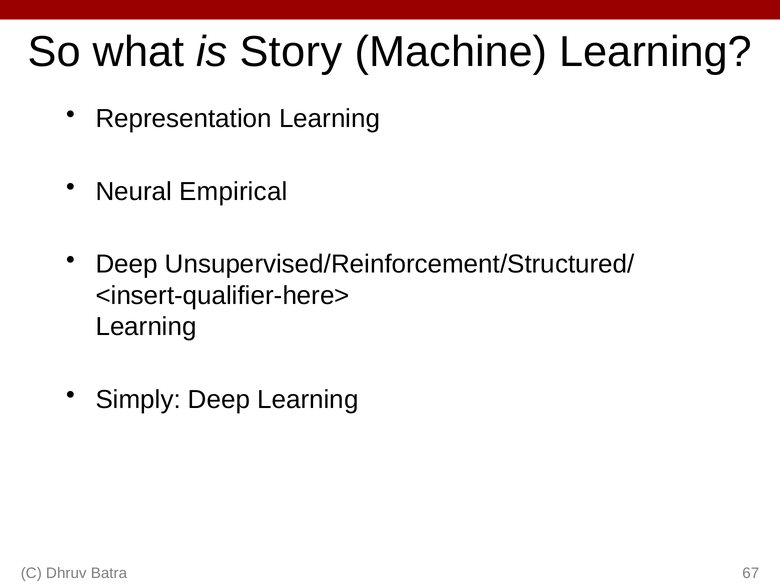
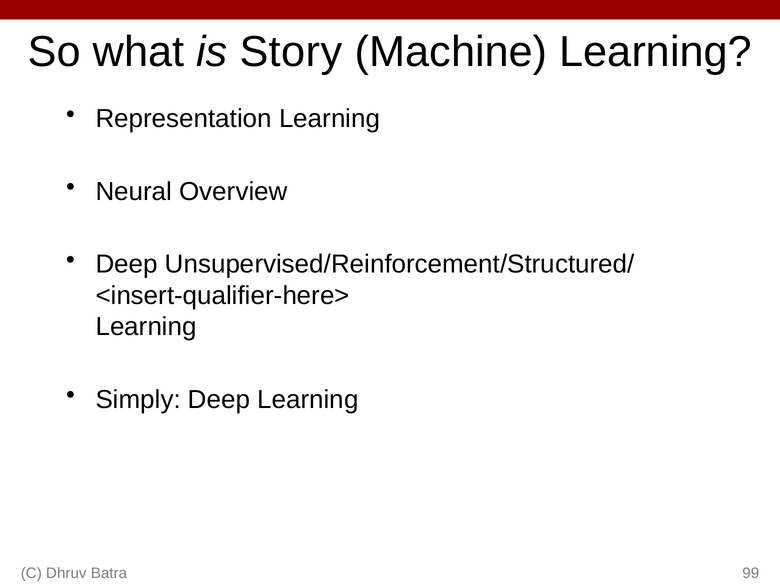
Empirical: Empirical -> Overview (233, 192)
67: 67 -> 99 (751, 573)
